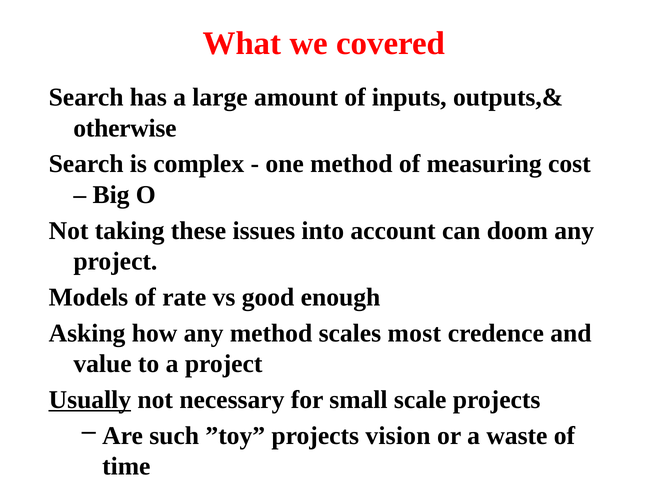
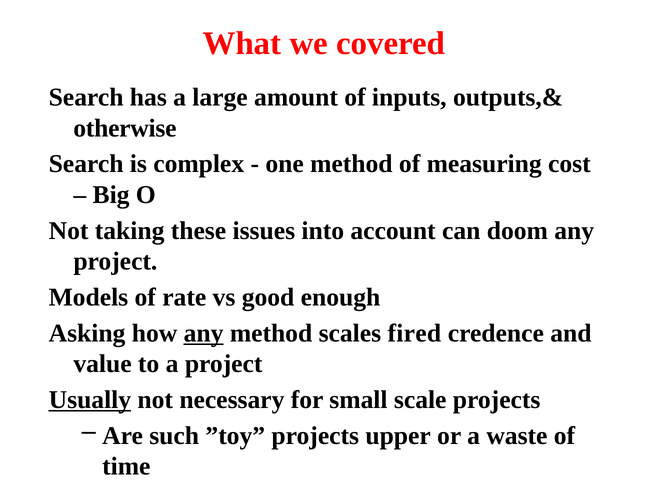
any underline: none -> present (204, 333)
most: most -> fired (414, 333)
vision: vision -> upper (398, 436)
